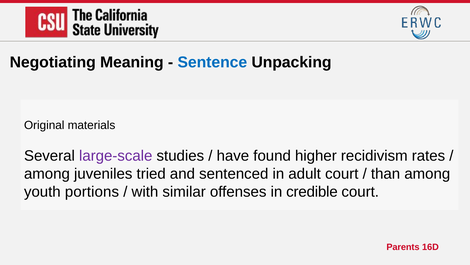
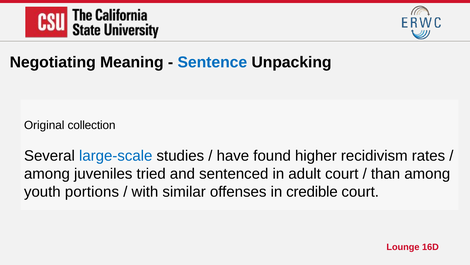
materials: materials -> collection (92, 125)
large-scale colour: purple -> blue (116, 155)
Parents: Parents -> Lounge (403, 246)
